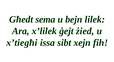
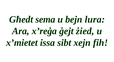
lilek: lilek -> lura (95, 19)
x’lilek: x’lilek -> x’reġa (44, 31)
x’tiegħi: x’tiegħi -> x’mietet (22, 42)
